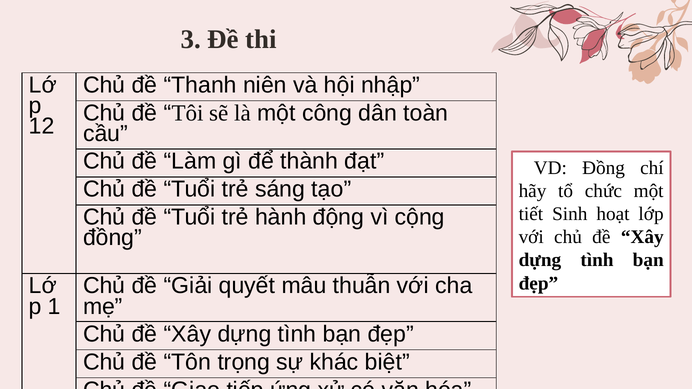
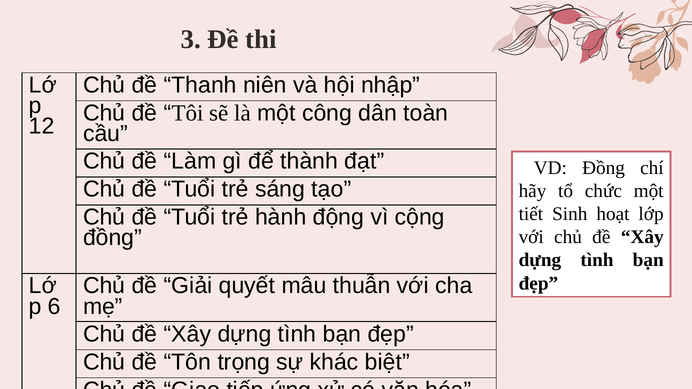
1: 1 -> 6 (54, 307)
